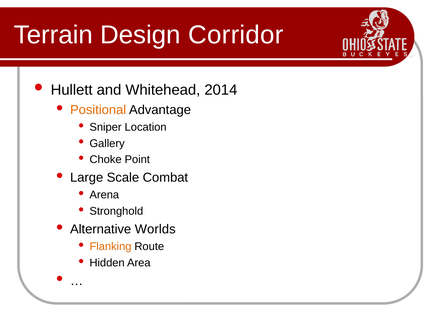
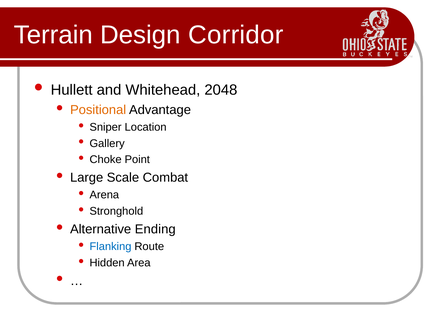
2014: 2014 -> 2048 (221, 90)
Worlds: Worlds -> Ending (155, 229)
Flanking colour: orange -> blue (110, 246)
